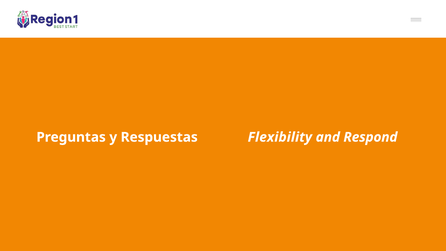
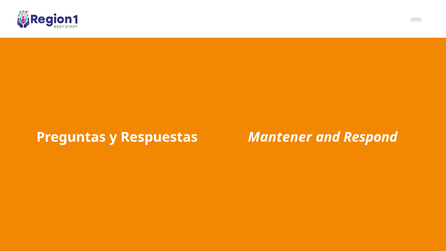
Flexibility: Flexibility -> Mantener (280, 137)
